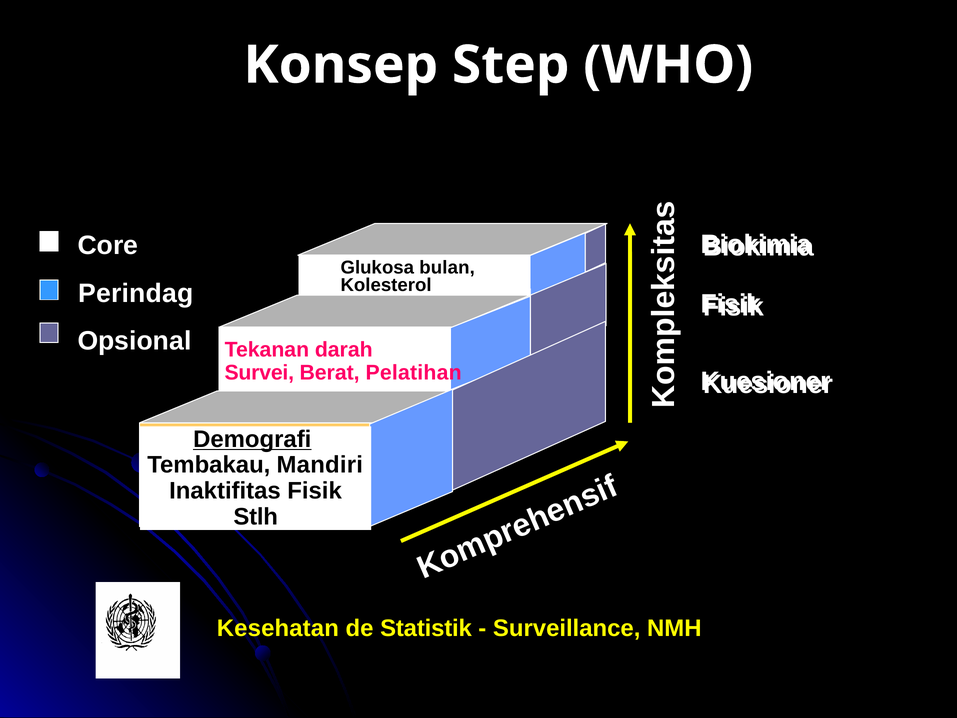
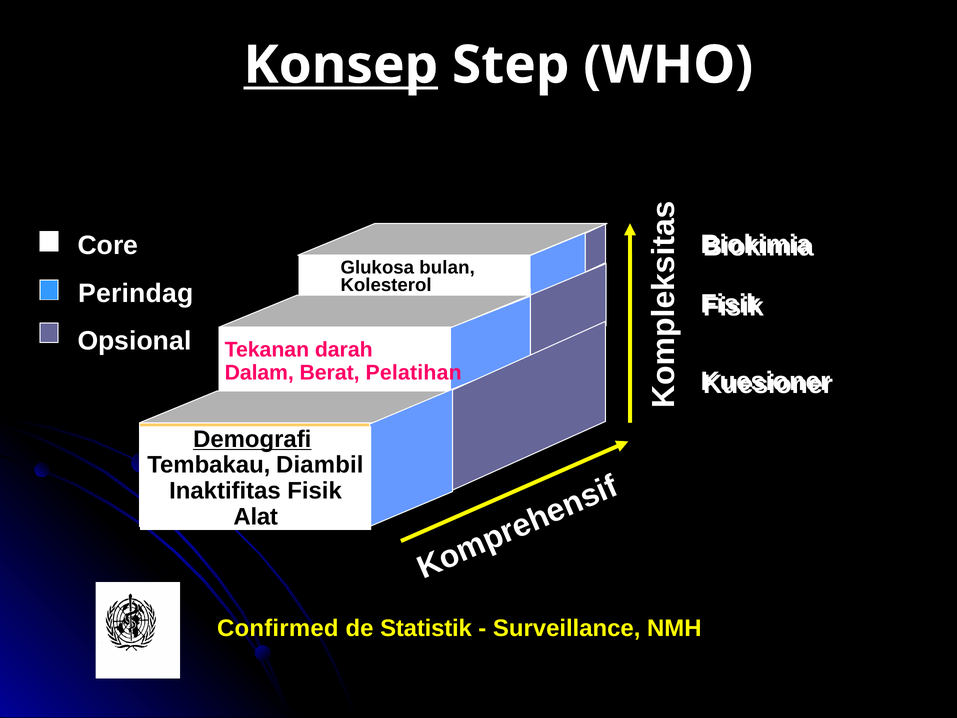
Konsep underline: none -> present (341, 65)
Survei: Survei -> Dalam (259, 372)
Mandiri: Mandiri -> Diambil (320, 465)
Stlh: Stlh -> Alat (256, 517)
Kesehatan: Kesehatan -> Confirmed (278, 628)
